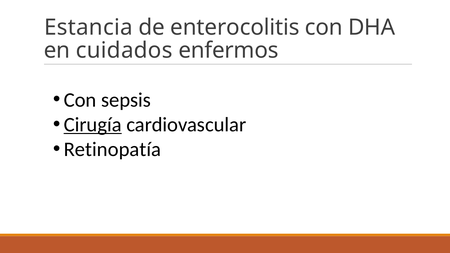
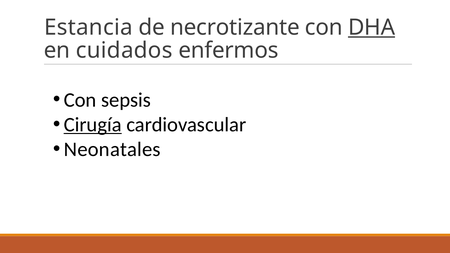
enterocolitis: enterocolitis -> necrotizante (235, 27)
DHA underline: none -> present (372, 27)
Retinopatía: Retinopatía -> Neonatales (112, 149)
